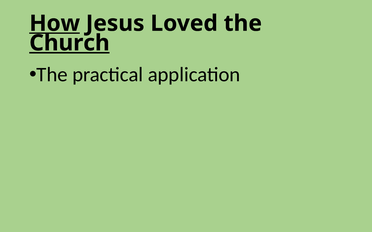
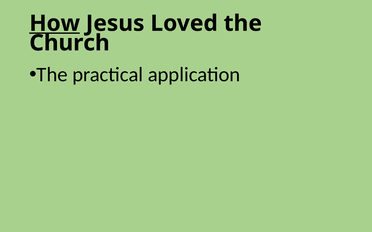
Church underline: present -> none (69, 43)
